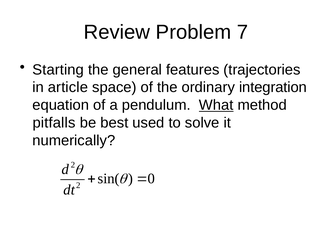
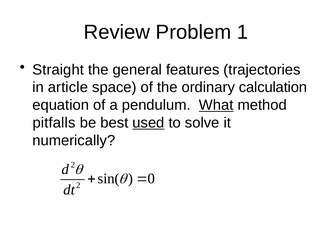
7: 7 -> 1 (243, 32)
Starting: Starting -> Straight (58, 70)
integration: integration -> calculation (273, 87)
used underline: none -> present (148, 123)
